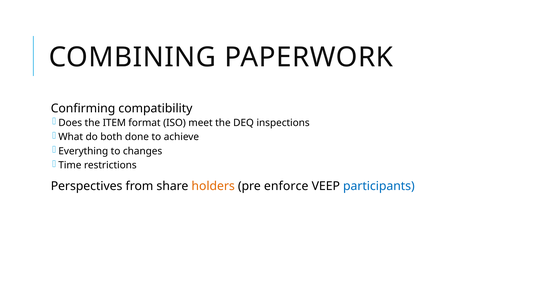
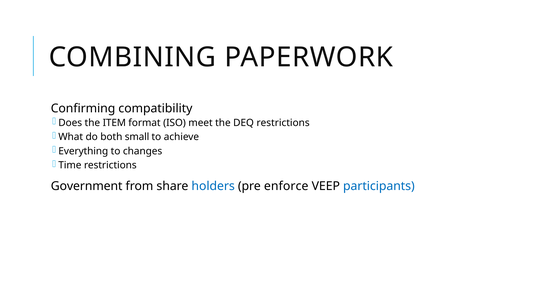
DEQ inspections: inspections -> restrictions (283, 123)
done: done -> small (137, 137)
Perspectives: Perspectives -> Government (87, 186)
holders colour: orange -> blue (213, 186)
